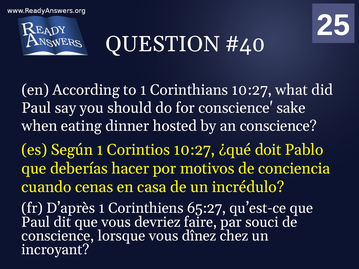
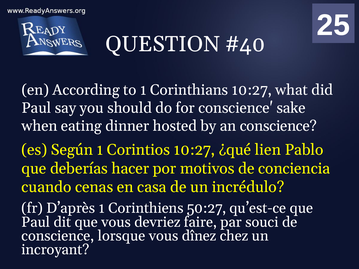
doit: doit -> lien (268, 150)
65:27: 65:27 -> 50:27 (207, 208)
